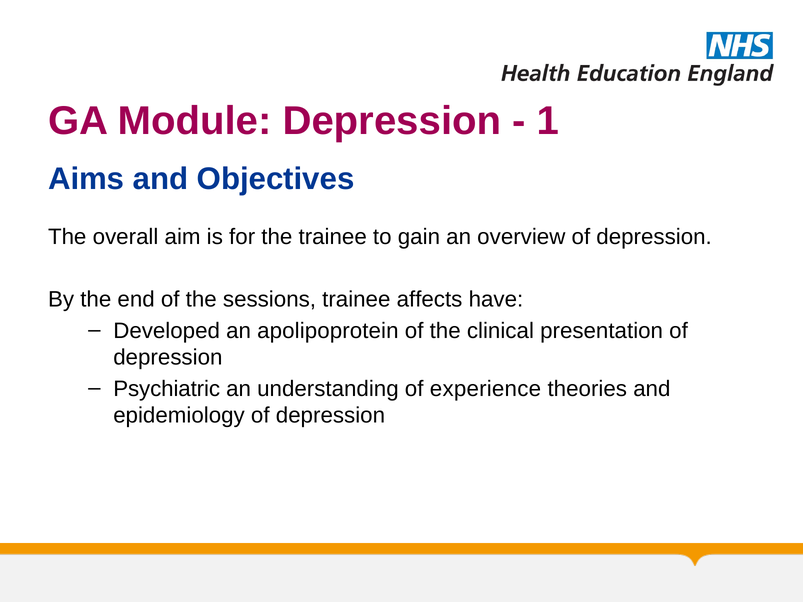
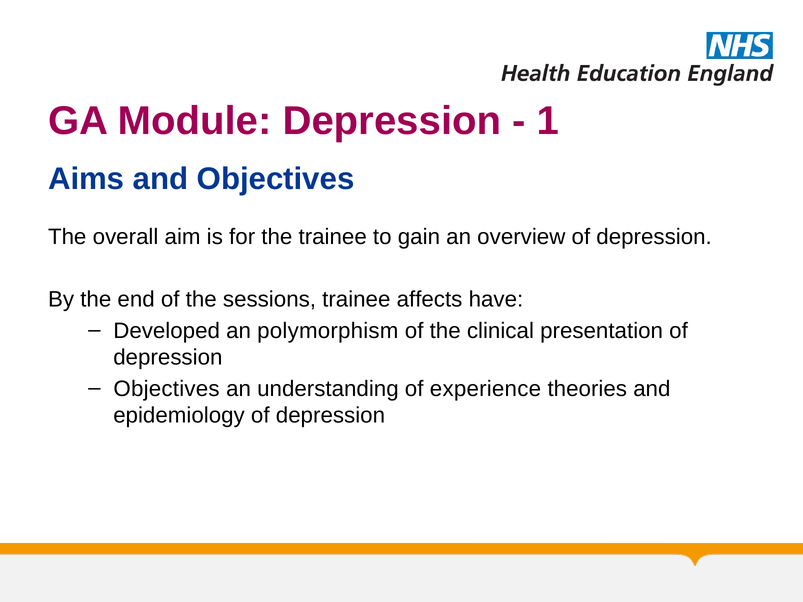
apolipoprotein: apolipoprotein -> polymorphism (328, 331)
Psychiatric: Psychiatric -> Objectives (167, 389)
